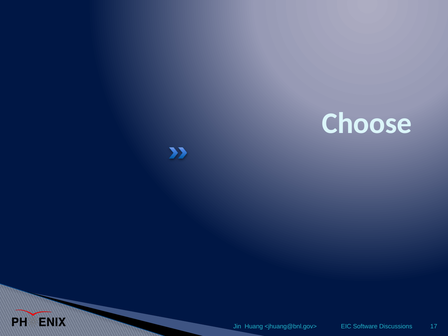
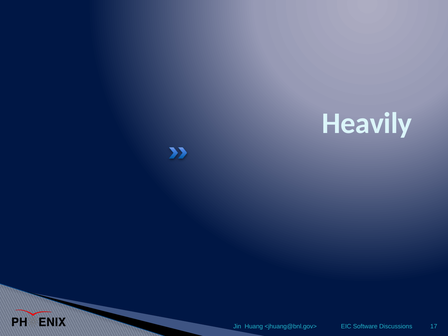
Choose: Choose -> Heavily (367, 123)
